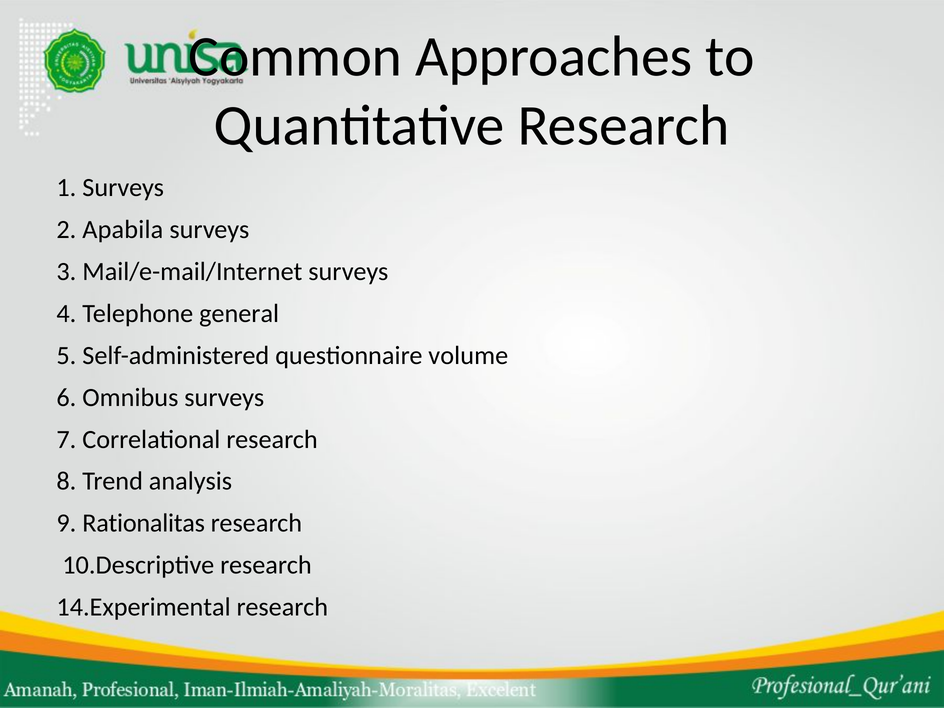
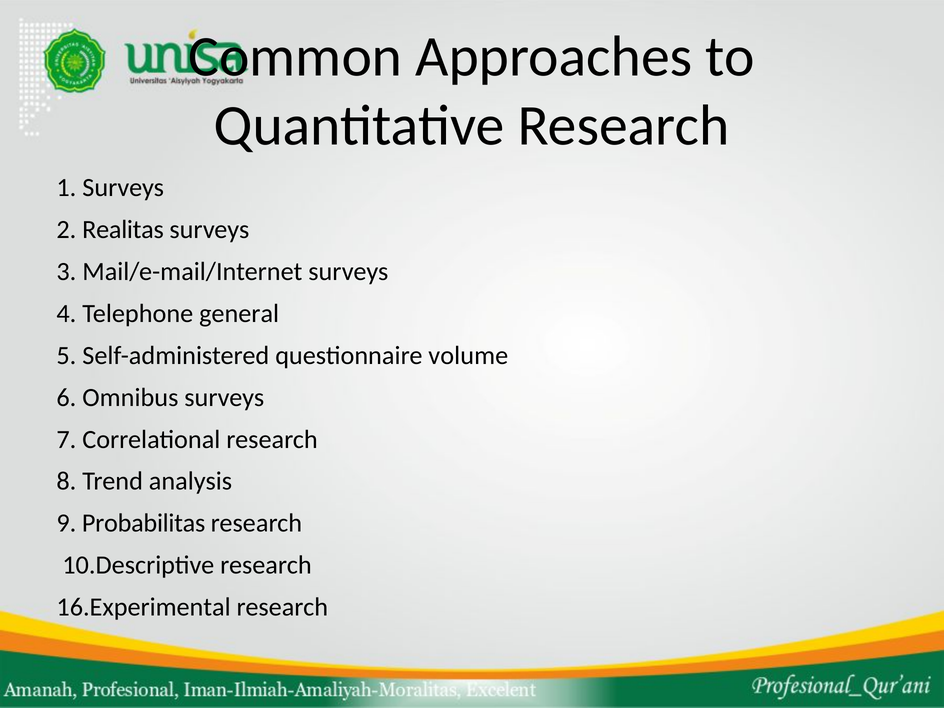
Apabila: Apabila -> Realitas (123, 230)
Rationalitas: Rationalitas -> Probabilitas (144, 523)
14.Experimental: 14.Experimental -> 16.Experimental (144, 607)
